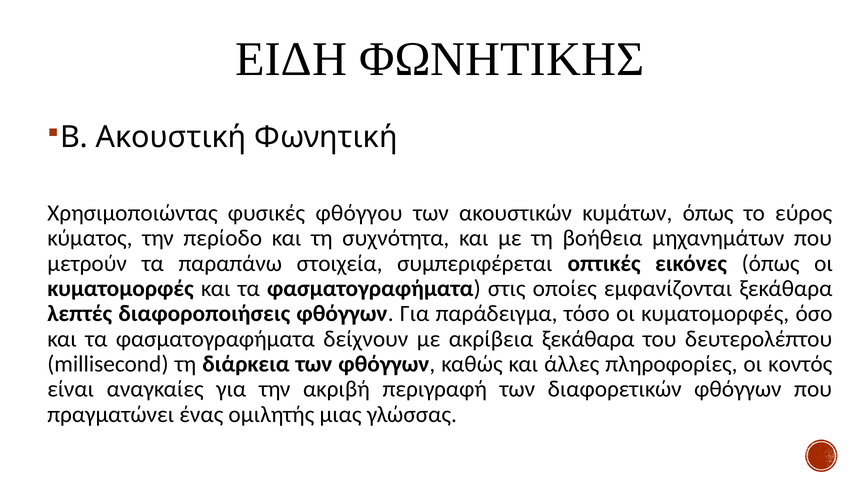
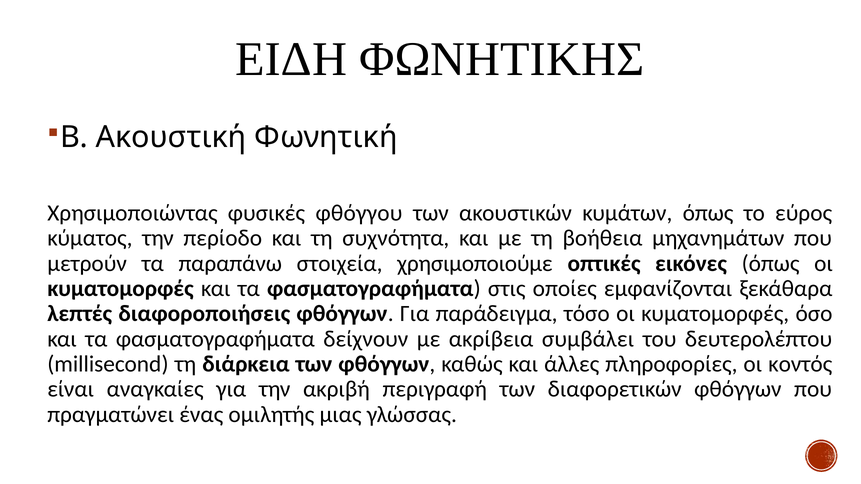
συμπεριφέρεται: συμπεριφέρεται -> χρησιμοποιούμε (475, 264)
ακρίβεια ξεκάθαρα: ξεκάθαρα -> συμβάλει (588, 339)
